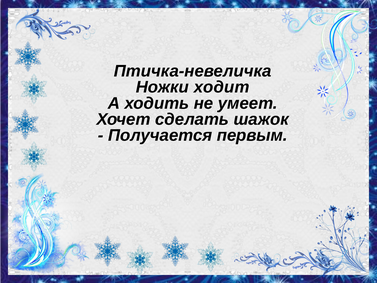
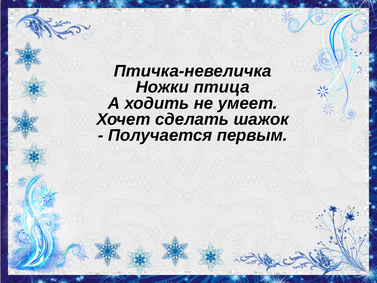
ходит: ходит -> птица (222, 87)
